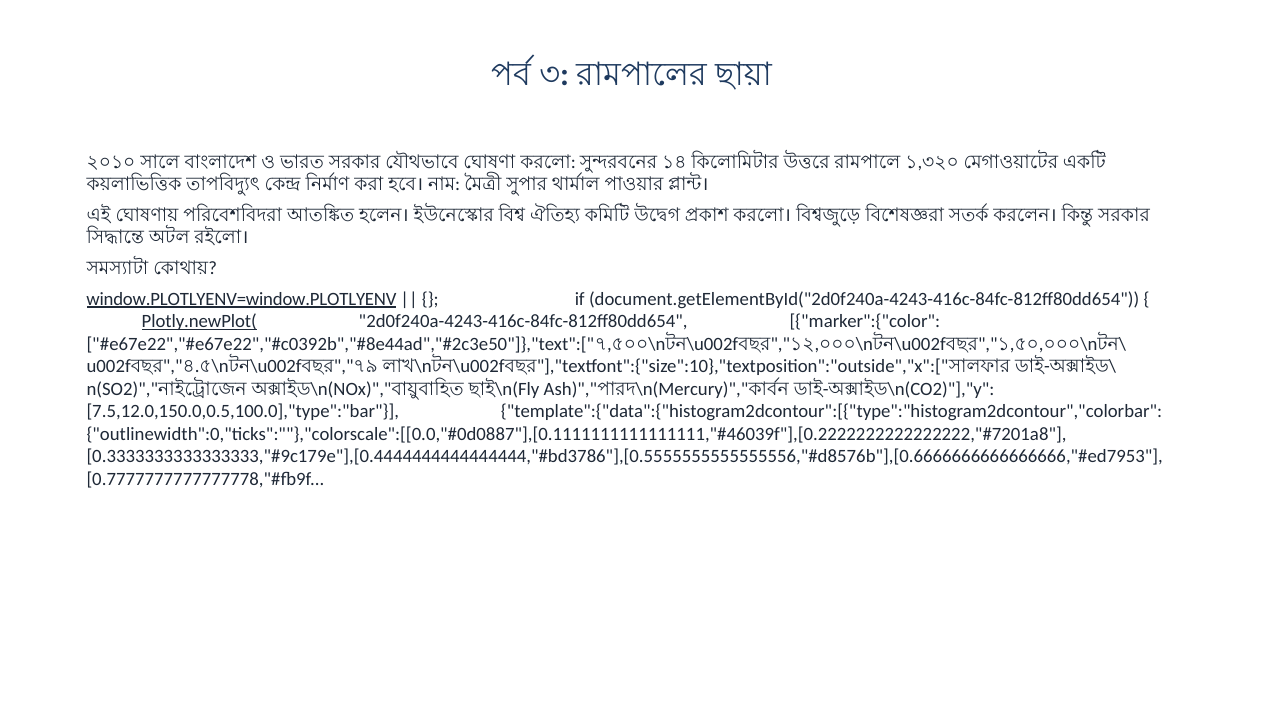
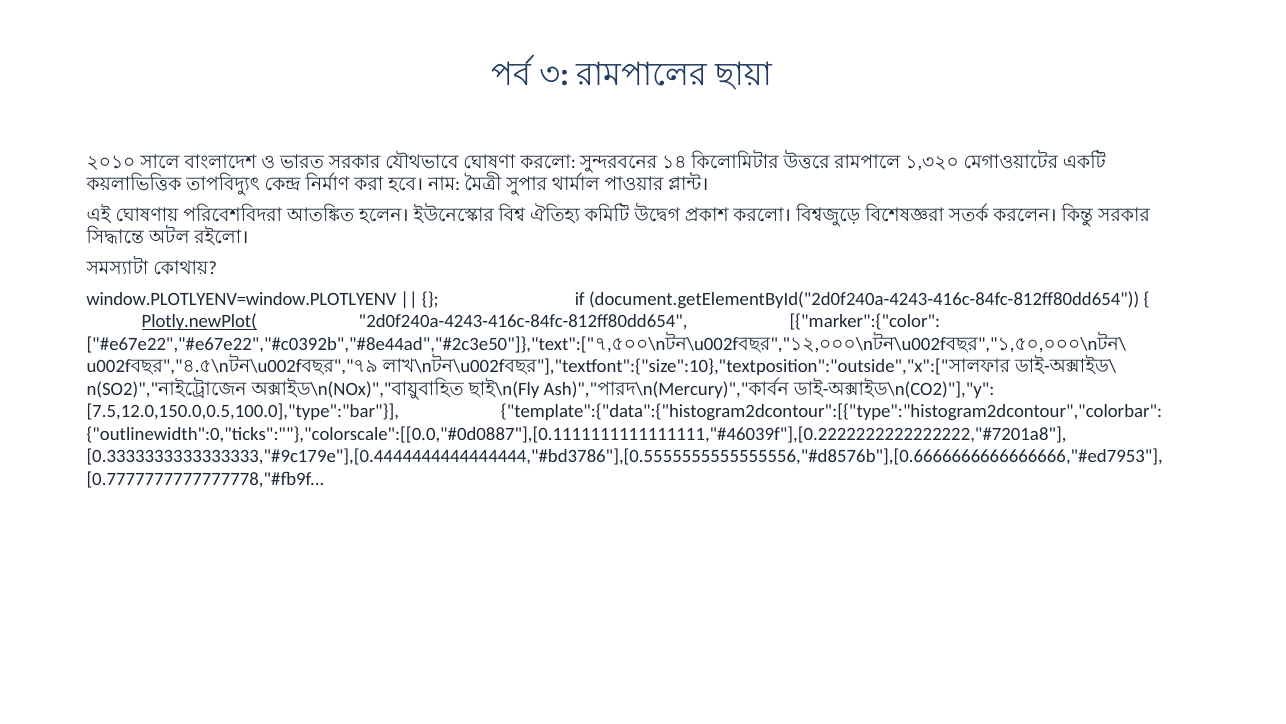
window.PLOTLYENV=window.PLOTLYENV underline: present -> none (241, 299)
